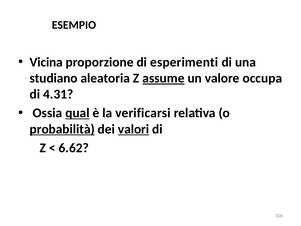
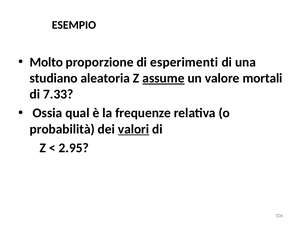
Vicina: Vicina -> Molto (46, 62)
occupa: occupa -> mortali (262, 78)
4.31: 4.31 -> 7.33 (58, 94)
qual underline: present -> none (77, 113)
verificarsi: verificarsi -> frequenze (143, 113)
probabilità underline: present -> none (62, 129)
6.62: 6.62 -> 2.95 (74, 148)
